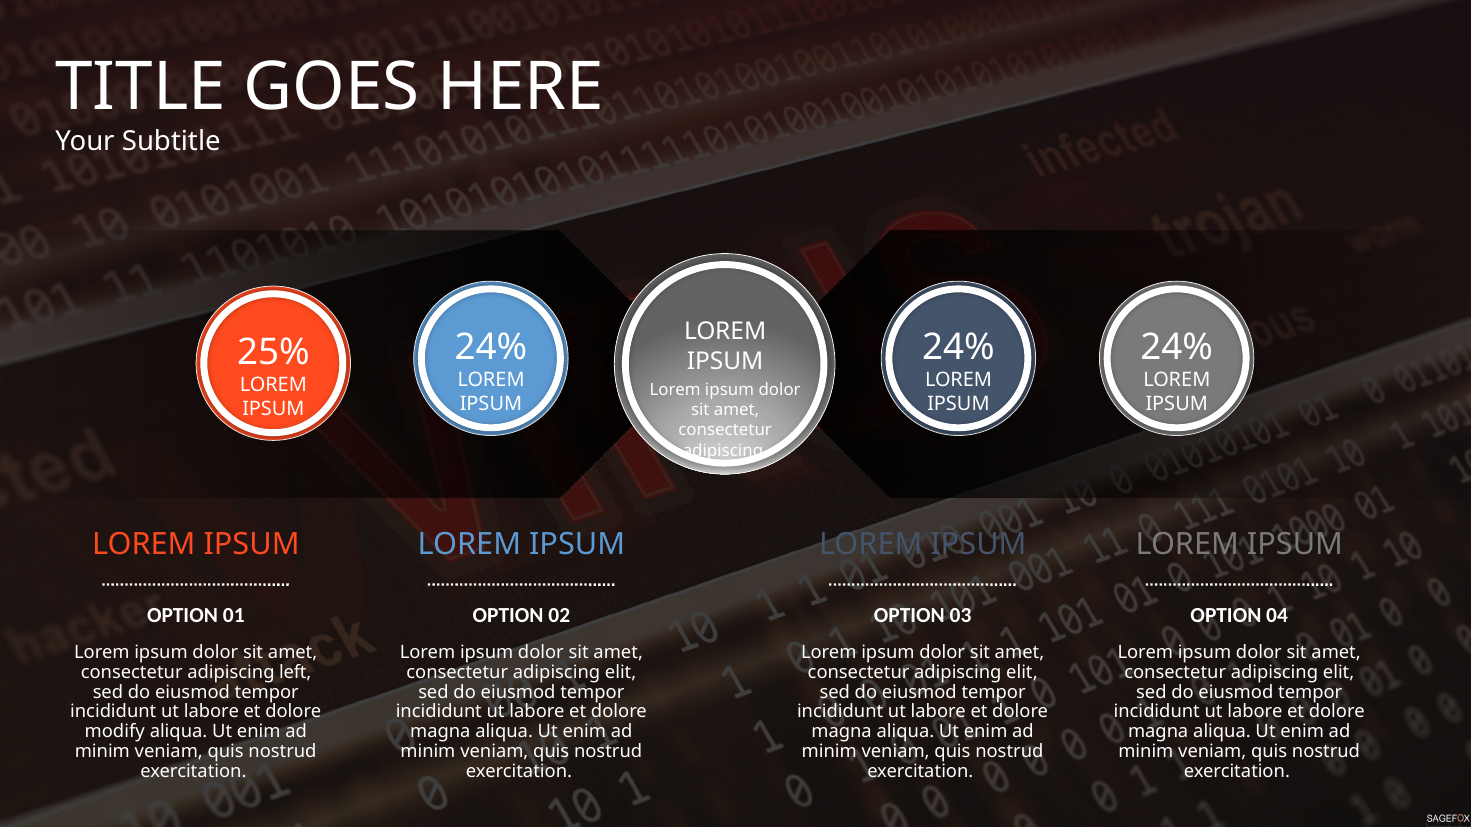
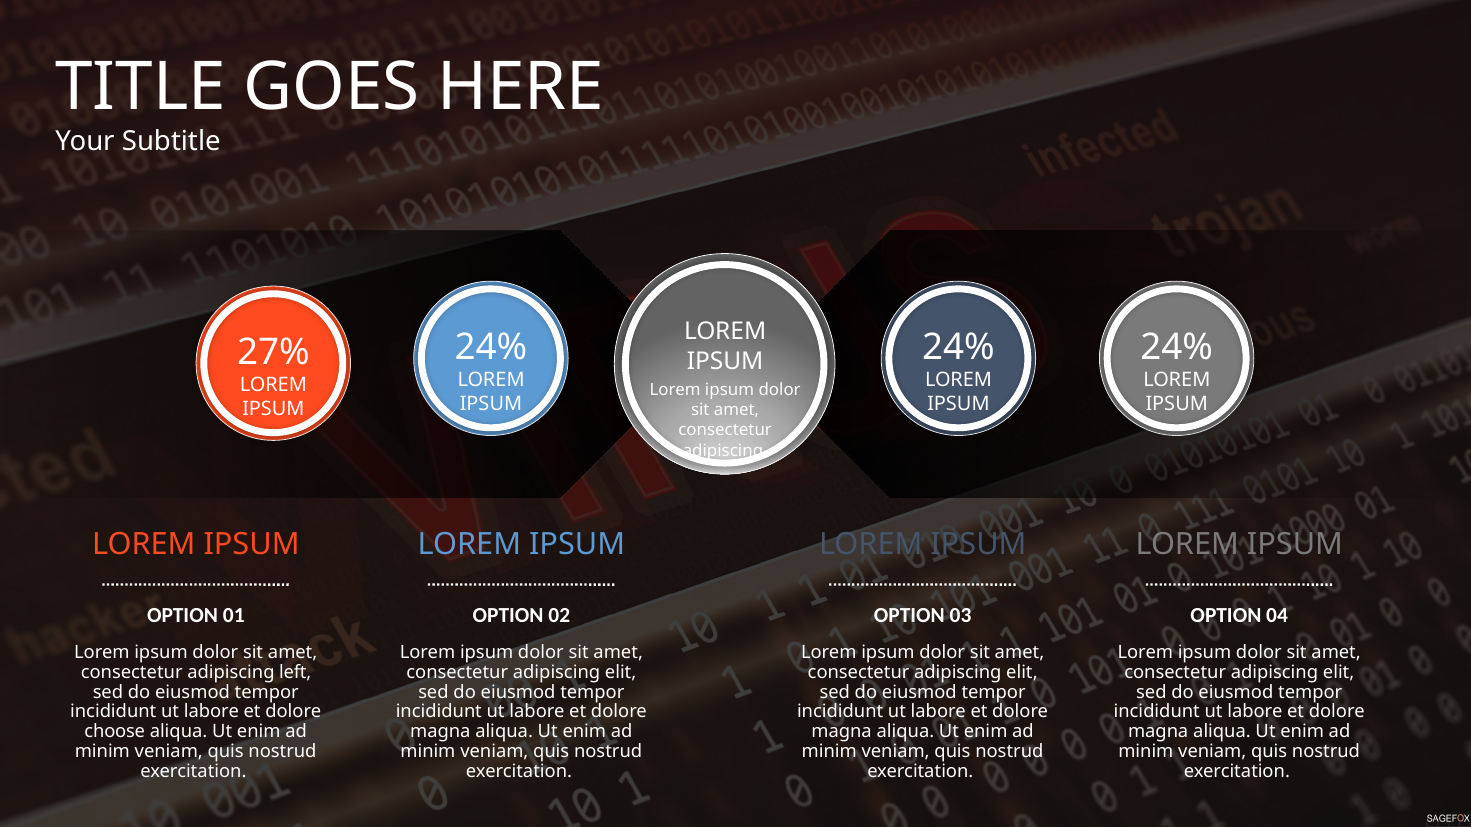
25%: 25% -> 27% (273, 352)
modify: modify -> choose (115, 732)
